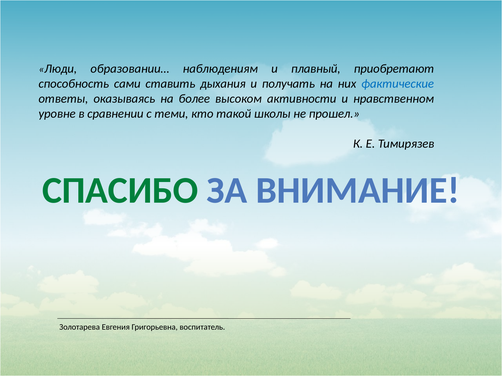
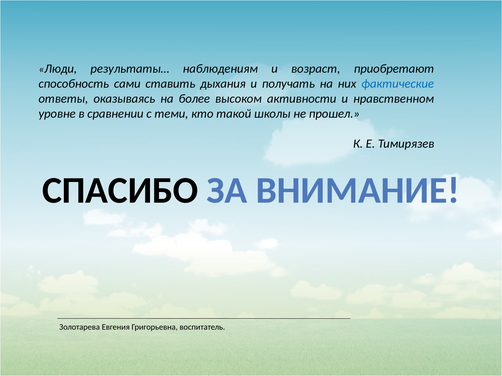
образовании…: образовании… -> результаты… (130, 69)
плавный: плавный -> возраст (316, 69)
СПАСИБО colour: green -> black (120, 191)
